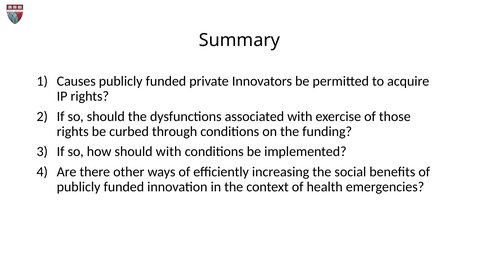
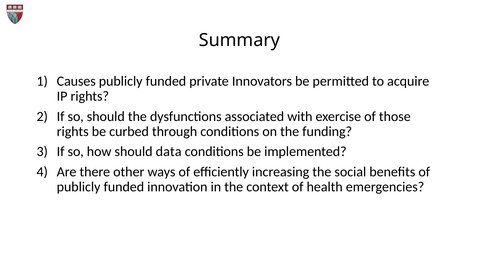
should with: with -> data (169, 151)
